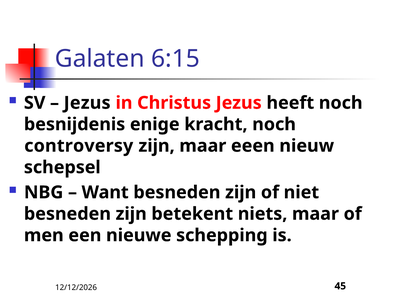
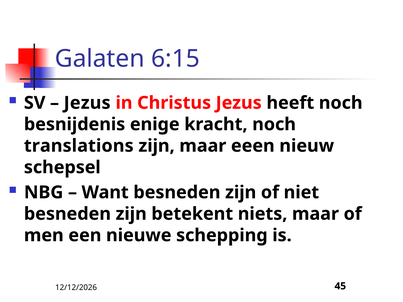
controversy: controversy -> translations (79, 146)
